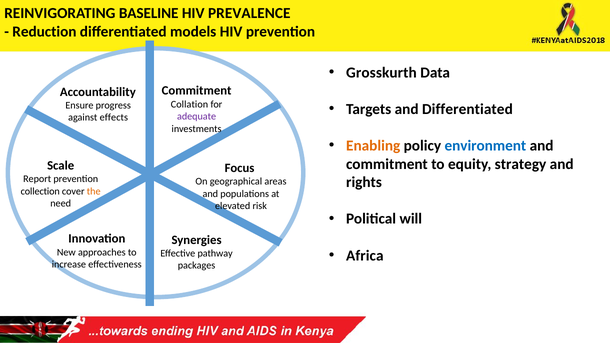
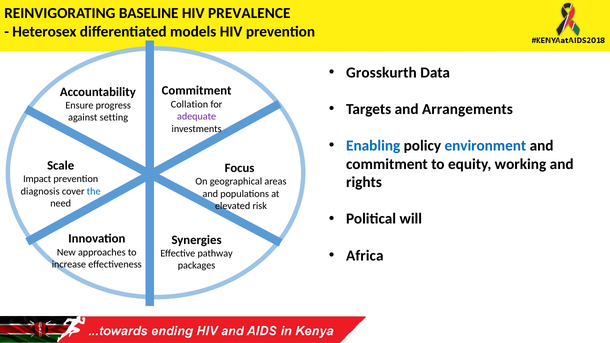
Reduction: Reduction -> Heterosex (44, 32)
and Differentiated: Differentiated -> Arrangements (467, 109)
effects: effects -> setting (114, 118)
Enabling colour: orange -> blue (373, 146)
strategy: strategy -> working (521, 164)
Report: Report -> Impact (37, 179)
collection: collection -> diagnosis (40, 191)
the colour: orange -> blue (94, 191)
